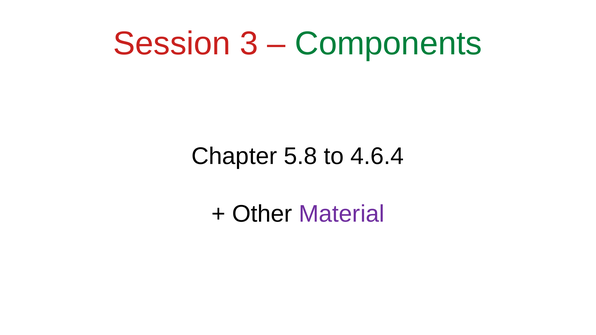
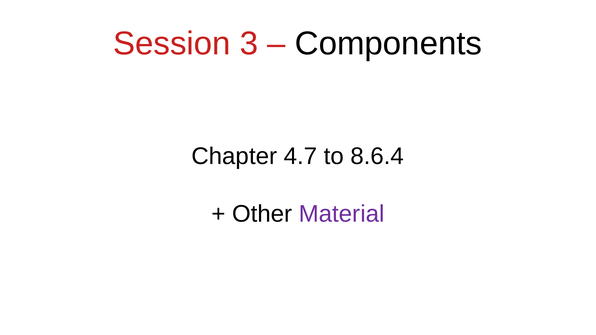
Components colour: green -> black (388, 44)
5.8: 5.8 -> 4.7 (300, 156)
4.6.4: 4.6.4 -> 8.6.4 (377, 156)
